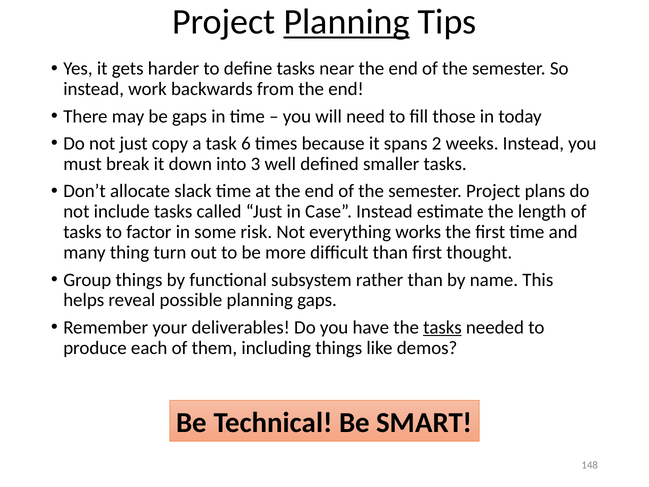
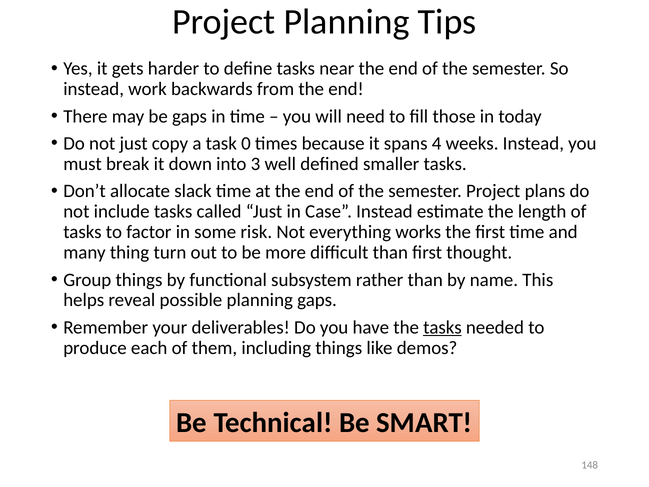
Planning underline: present -> none (347, 22)
6: 6 -> 0 (246, 143)
2: 2 -> 4 (437, 143)
